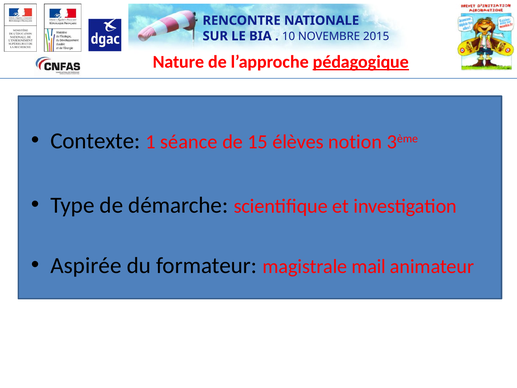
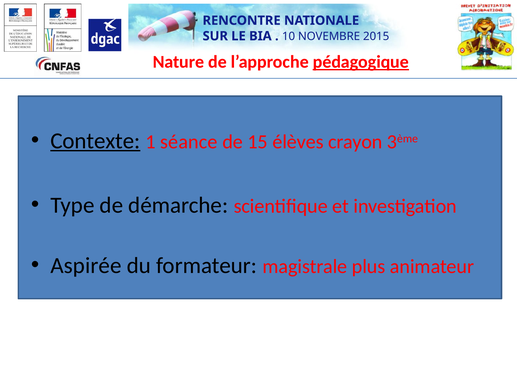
Contexte underline: none -> present (95, 141)
notion: notion -> crayon (355, 142)
mail: mail -> plus (369, 266)
